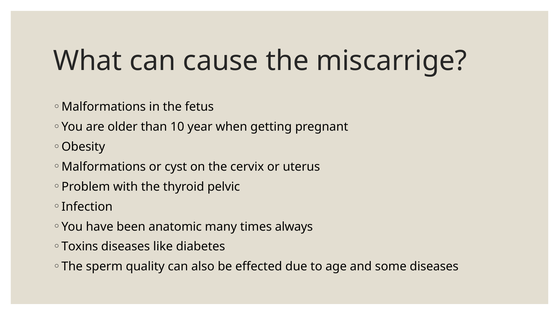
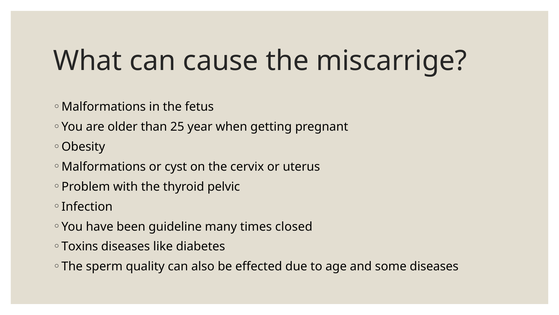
10: 10 -> 25 (177, 127)
anatomic: anatomic -> guideline (175, 226)
always: always -> closed (294, 226)
